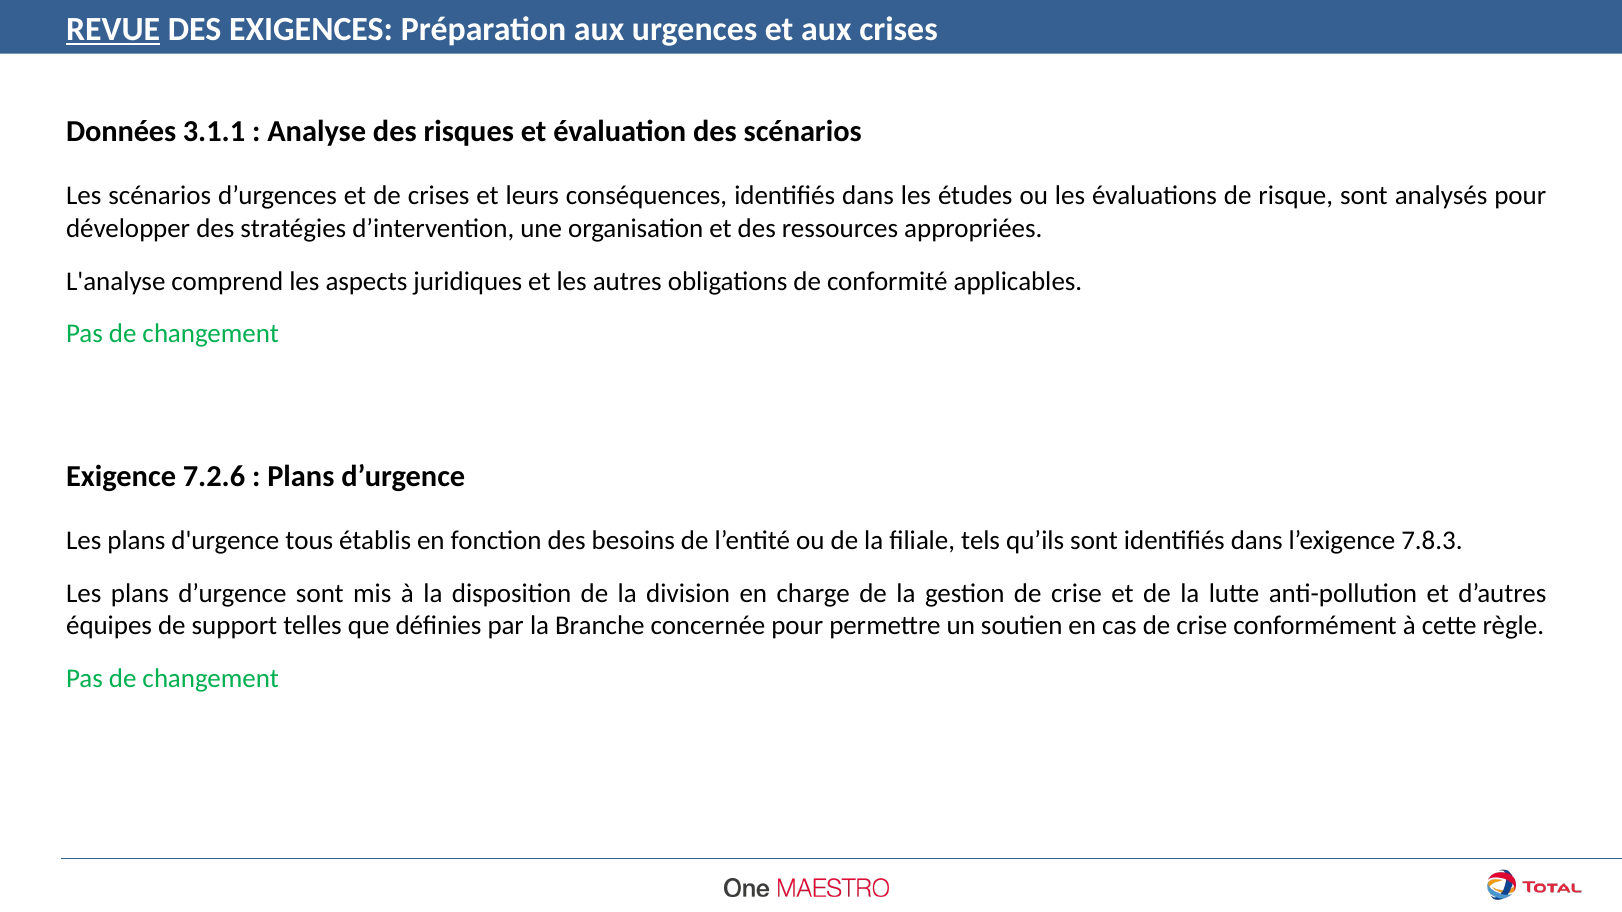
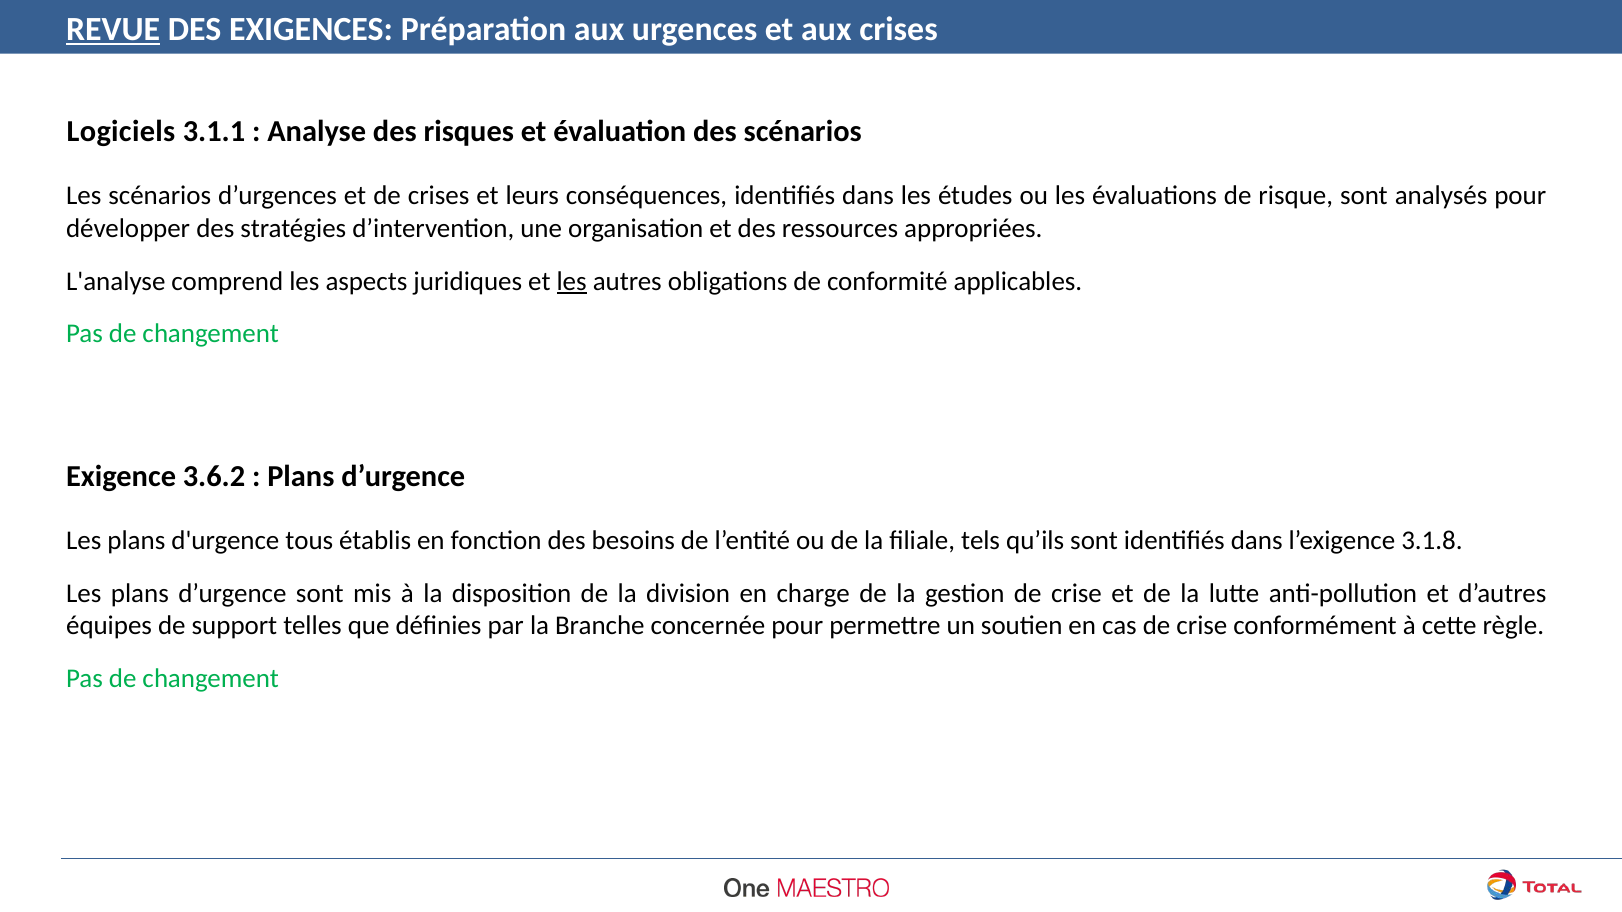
Données: Données -> Logiciels (121, 131)
les underline: none -> present (572, 281)
7.2.6: 7.2.6 -> 3.6.2 (214, 476)
7.8.3: 7.8.3 -> 3.1.8 (1432, 541)
